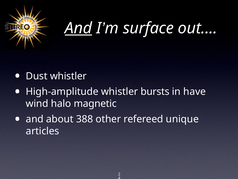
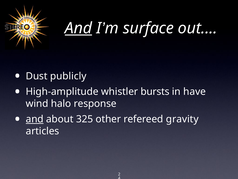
Dust whistler: whistler -> publicly (68, 76)
magnetic: magnetic -> response (95, 103)
and underline: none -> present (35, 119)
388: 388 -> 325 (85, 119)
unique: unique -> gravity (182, 119)
